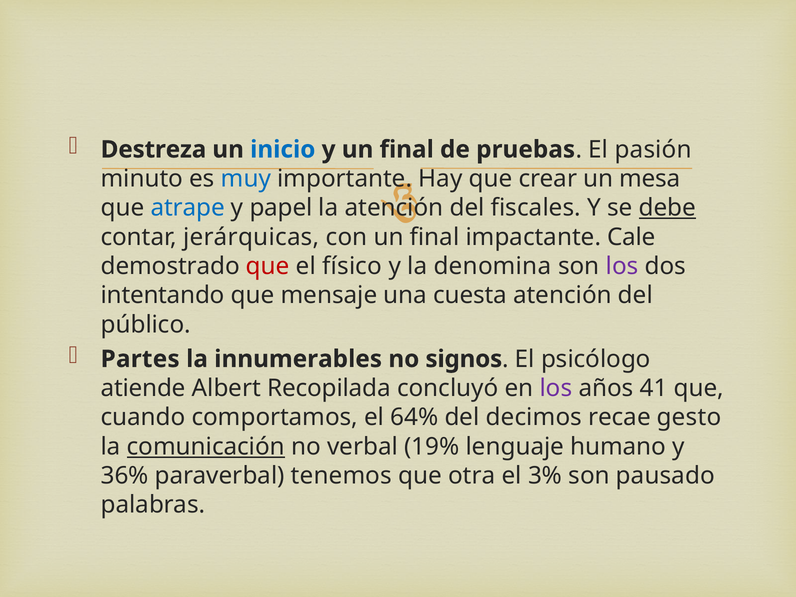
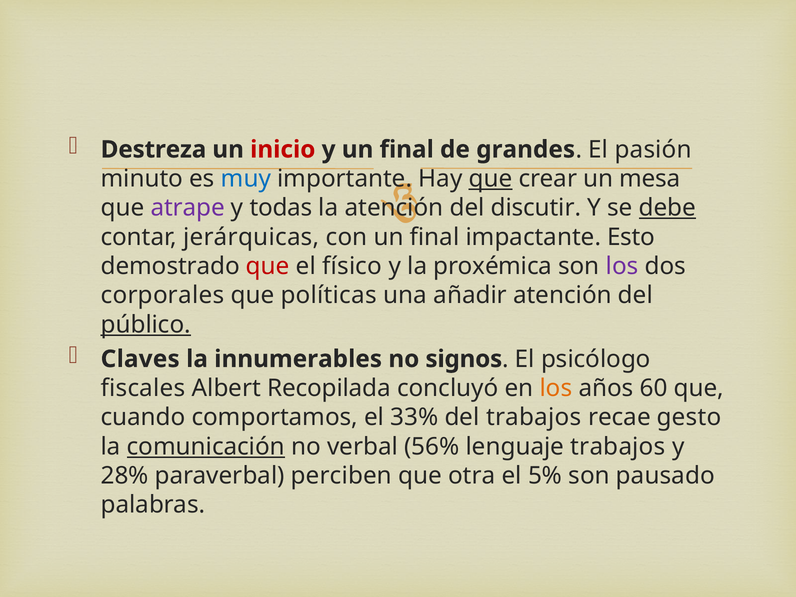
inicio colour: blue -> red (283, 150)
pruebas: pruebas -> grandes (526, 150)
que underline: none -> present (491, 179)
atrape colour: blue -> purple (188, 208)
papel: papel -> todas (281, 208)
fiscales: fiscales -> discutir (536, 208)
Cale: Cale -> Esto (631, 237)
denomina: denomina -> proxémica (493, 266)
intentando: intentando -> corporales (162, 295)
mensaje: mensaje -> políticas (329, 295)
cuesta: cuesta -> añadir (470, 295)
público underline: none -> present (146, 325)
Partes: Partes -> Claves (140, 359)
atiende: atiende -> fiscales (143, 388)
los colour: purple -> orange (556, 388)
41: 41 -> 60 (654, 388)
64%: 64% -> 33% (414, 417)
del decimos: decimos -> trabajos (534, 417)
19%: 19% -> 56% (432, 447)
lenguaje humano: humano -> trabajos (618, 447)
36%: 36% -> 28% (125, 476)
tenemos: tenemos -> perciben (341, 476)
3%: 3% -> 5% (545, 476)
